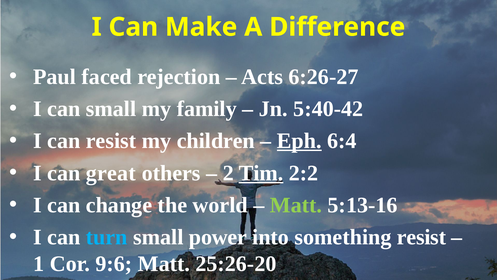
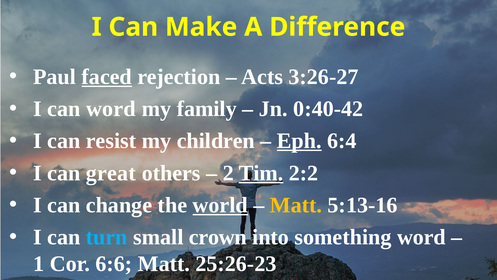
faced underline: none -> present (107, 77)
6:26-27: 6:26-27 -> 3:26-27 (323, 77)
can small: small -> word (111, 109)
5:40-42: 5:40-42 -> 0:40-42 (328, 109)
world underline: none -> present (220, 205)
Matt colour: light green -> yellow (296, 205)
power: power -> crown (218, 237)
something resist: resist -> word (421, 237)
9:6: 9:6 -> 6:6 (114, 263)
25:26-20: 25:26-20 -> 25:26-23 (236, 263)
